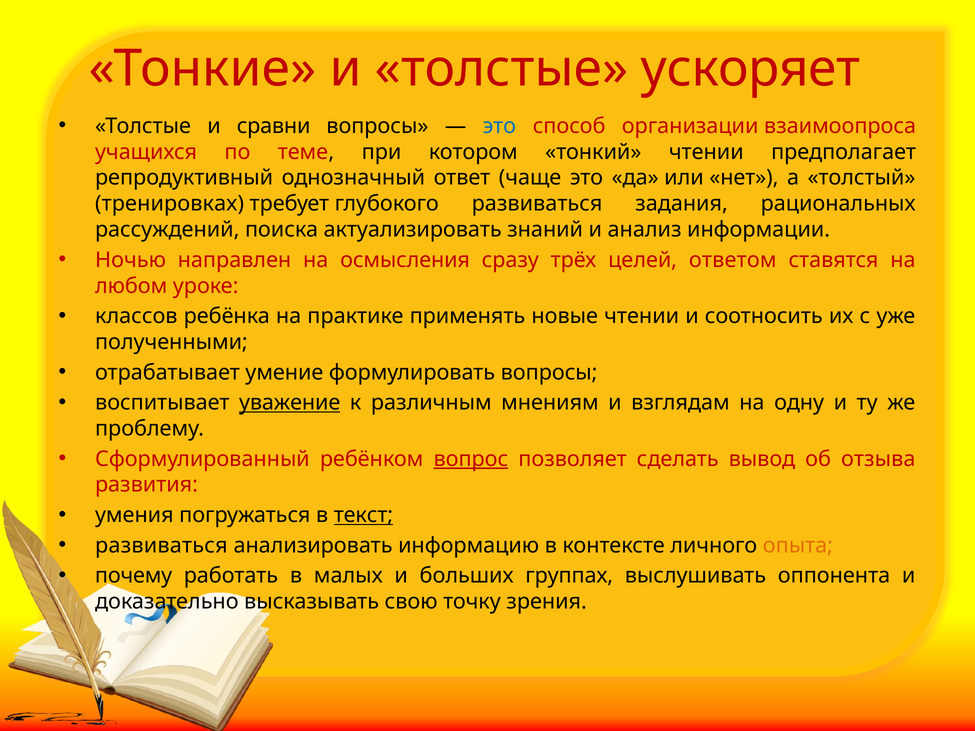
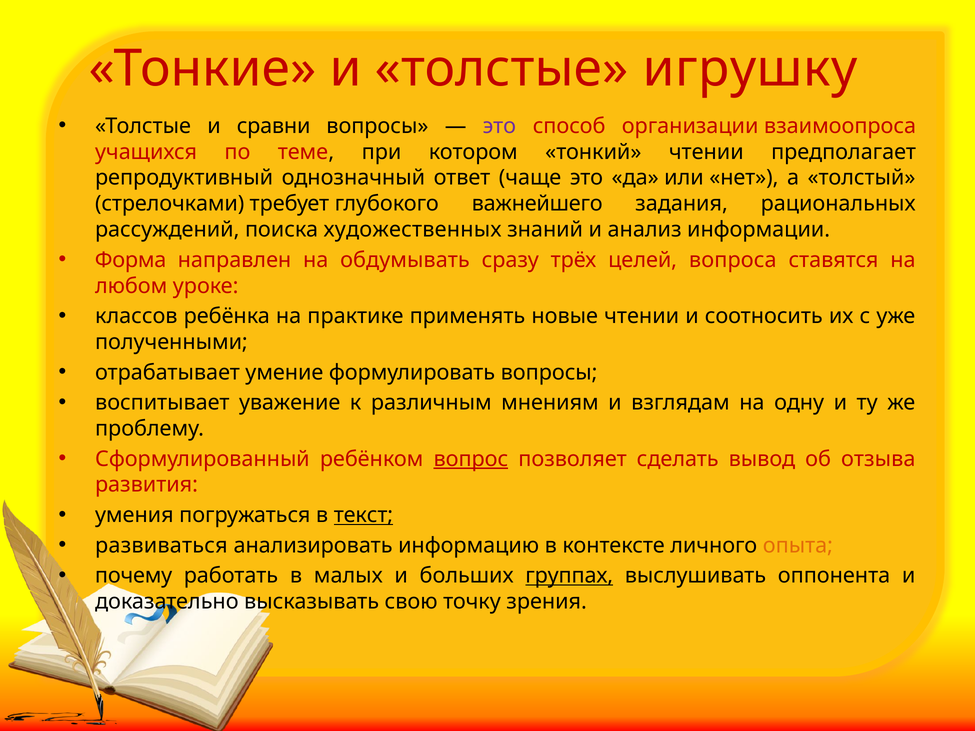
ускоряет: ускоряет -> игрушку (750, 69)
это colour: blue -> purple (499, 126)
тренировках: тренировках -> стрелочками (170, 204)
глубокого развиваться: развиваться -> важнейшего (537, 204)
актуализировать: актуализировать -> художественных (413, 230)
Ночью: Ночью -> Форма (131, 260)
осмысления: осмысления -> обдумывать (405, 260)
ответом: ответом -> вопроса (733, 260)
уважение underline: present -> none (290, 403)
группах underline: none -> present (569, 576)
